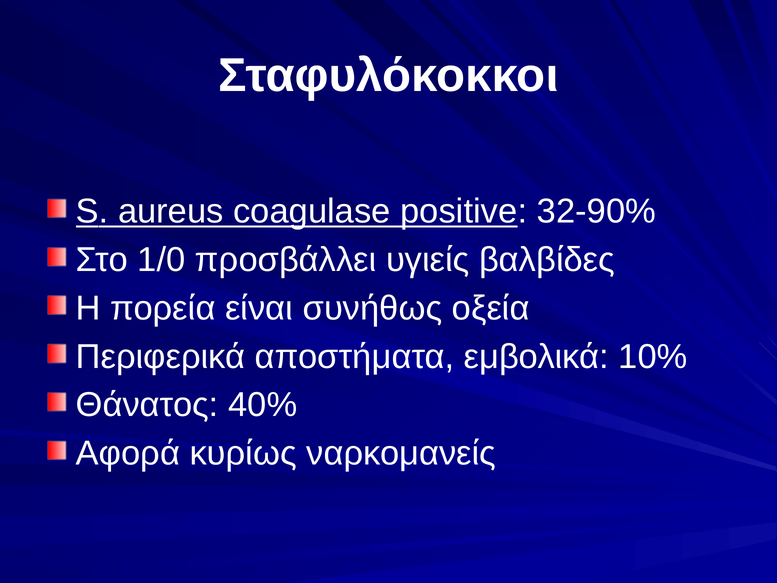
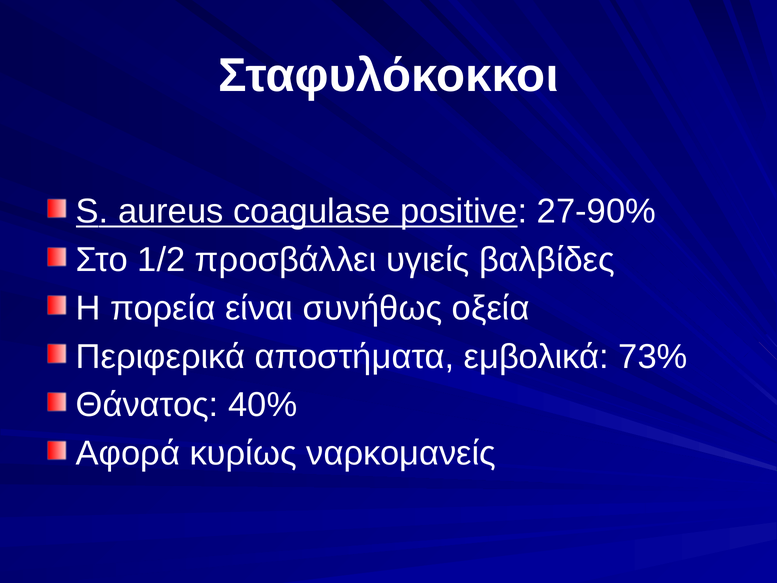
32-90%: 32-90% -> 27-90% (596, 211)
1/0: 1/0 -> 1/2 (161, 260)
10%: 10% -> 73% (653, 356)
